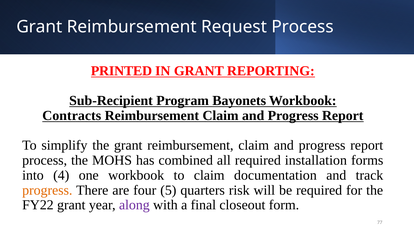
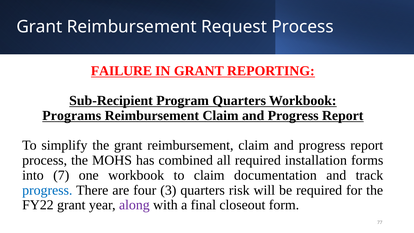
PRINTED: PRINTED -> FAILURE (121, 71)
Program Bayonets: Bayonets -> Quarters (239, 101)
Contracts: Contracts -> Programs (72, 116)
4: 4 -> 7 (61, 175)
progress colour: orange -> blue (47, 190)
5: 5 -> 3 (168, 190)
